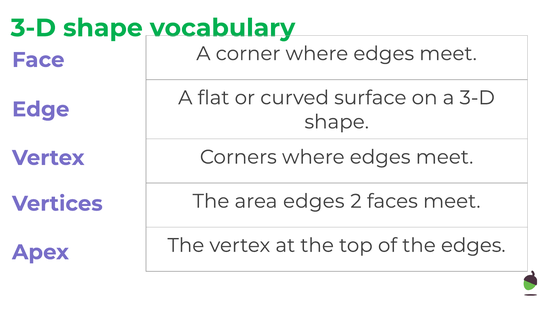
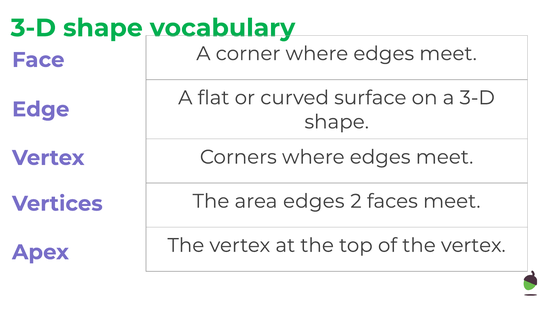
of the edges: edges -> vertex (473, 246)
